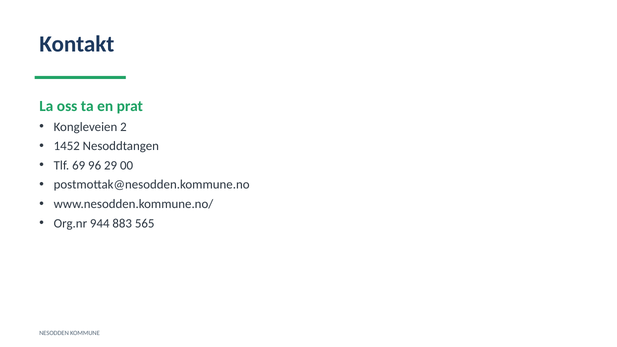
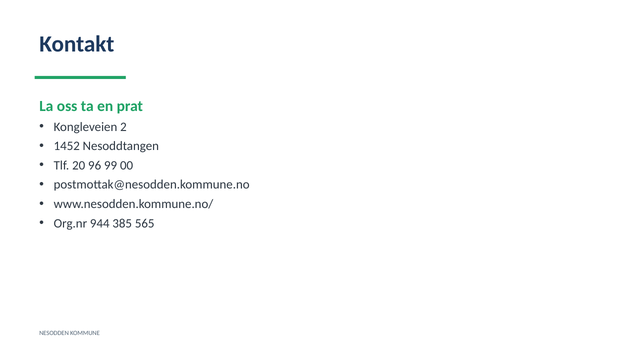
69: 69 -> 20 (79, 165)
29: 29 -> 99 (111, 165)
883: 883 -> 385 (122, 223)
